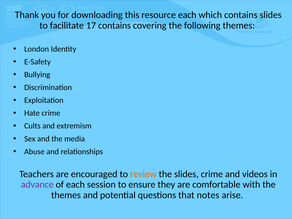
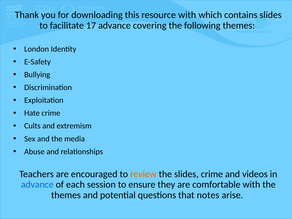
resource each: each -> with (187, 15)
17 contains: contains -> advance (114, 25)
advance colour: purple -> blue (37, 185)
